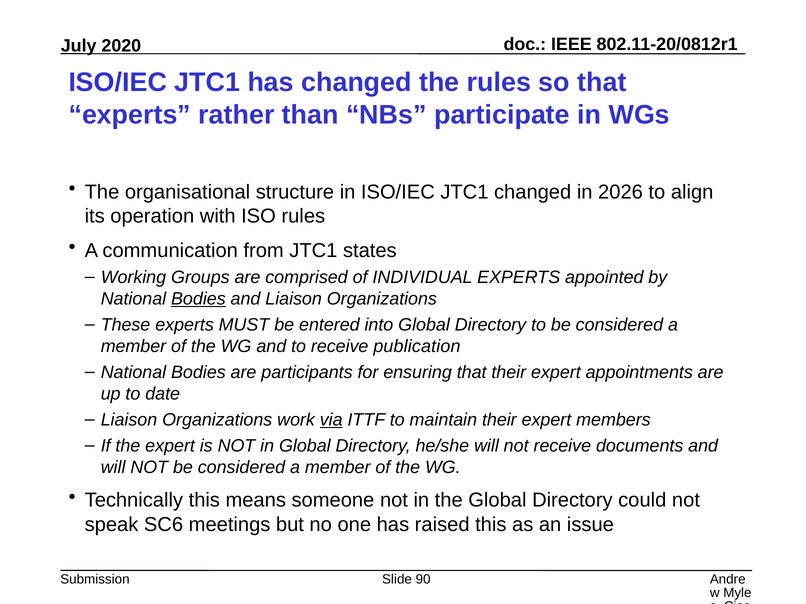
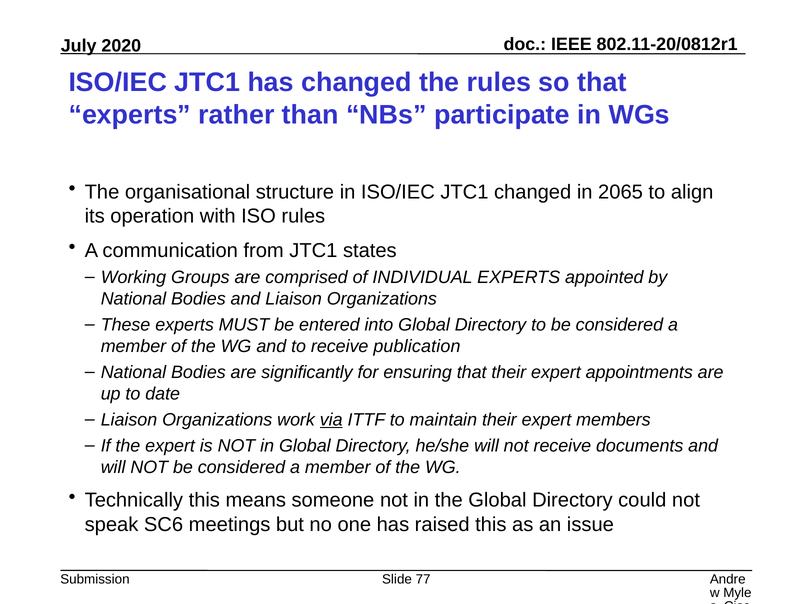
2026: 2026 -> 2065 (621, 192)
Bodies underline: present -> none (198, 299)
participants: participants -> significantly (307, 373)
90: 90 -> 77 (423, 580)
